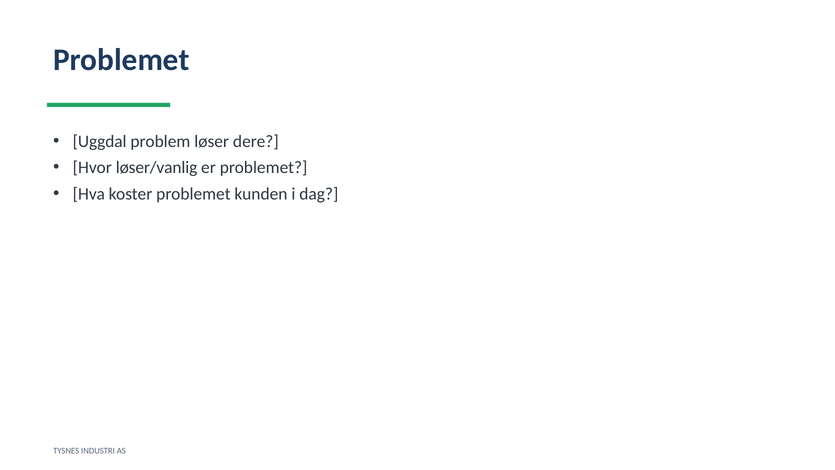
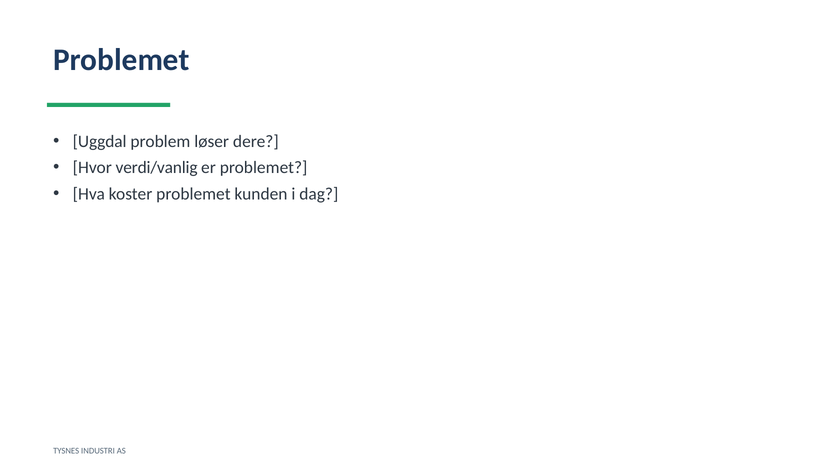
løser/vanlig: løser/vanlig -> verdi/vanlig (157, 168)
